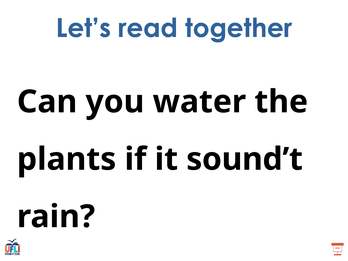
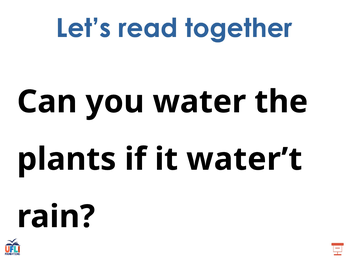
sound’t: sound’t -> water’t (244, 159)
